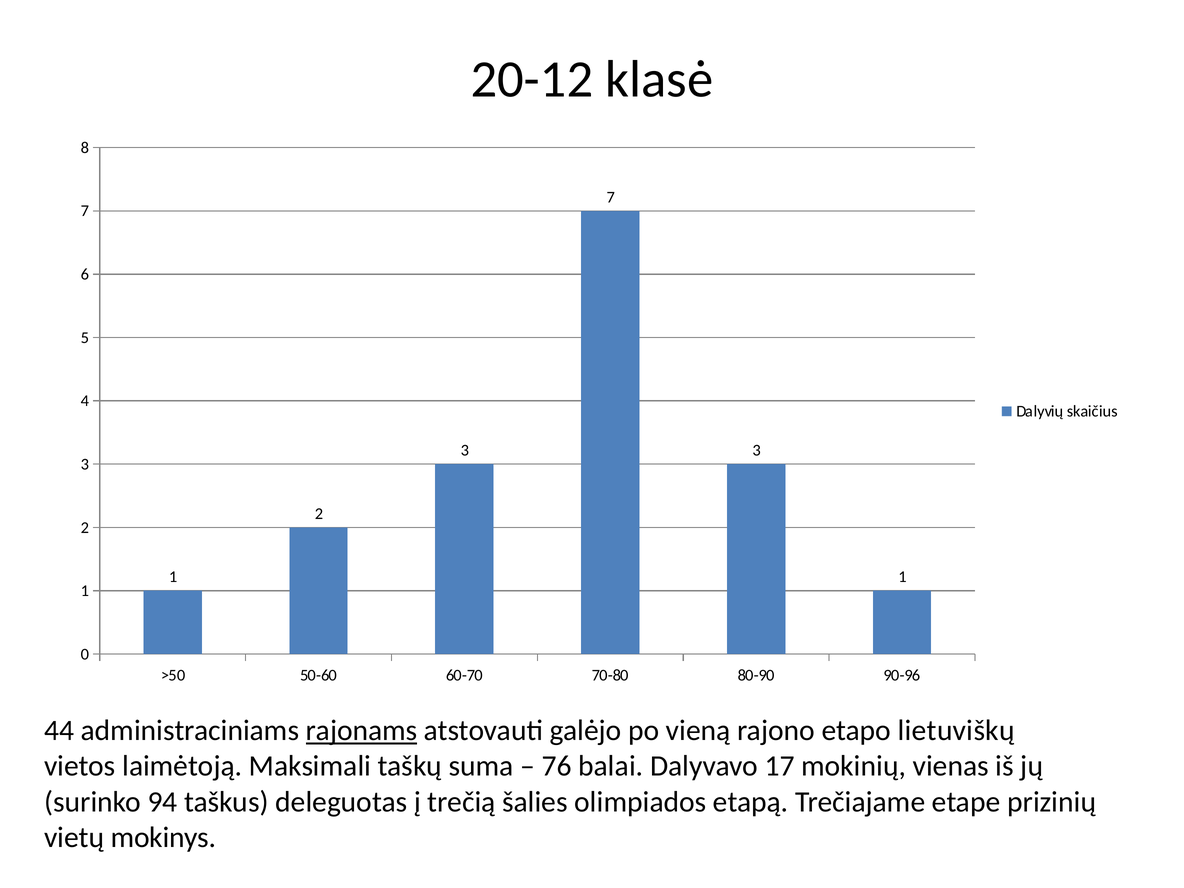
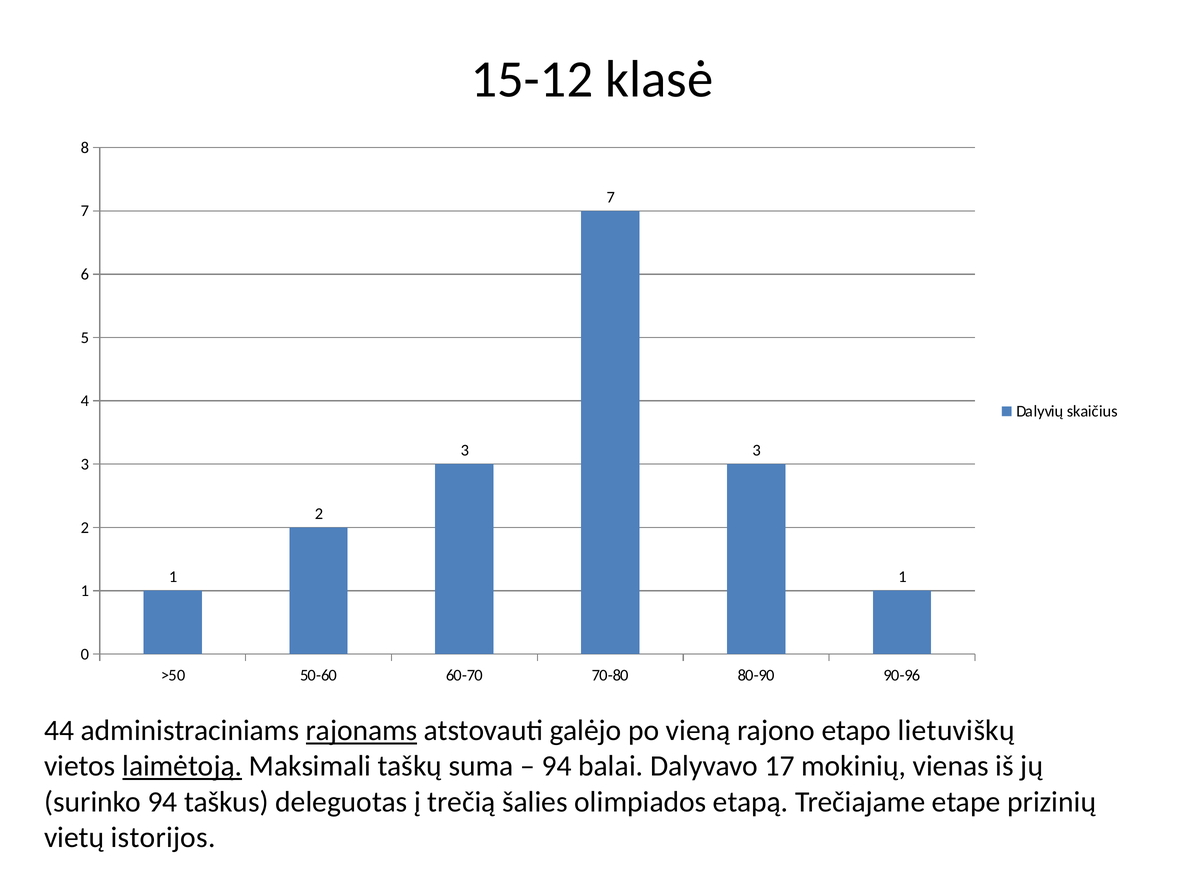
20-12: 20-12 -> 15-12 (532, 79)
laimėtoją underline: none -> present (182, 766)
76: 76 -> 94 (557, 766)
mokinys: mokinys -> istorijos (163, 837)
